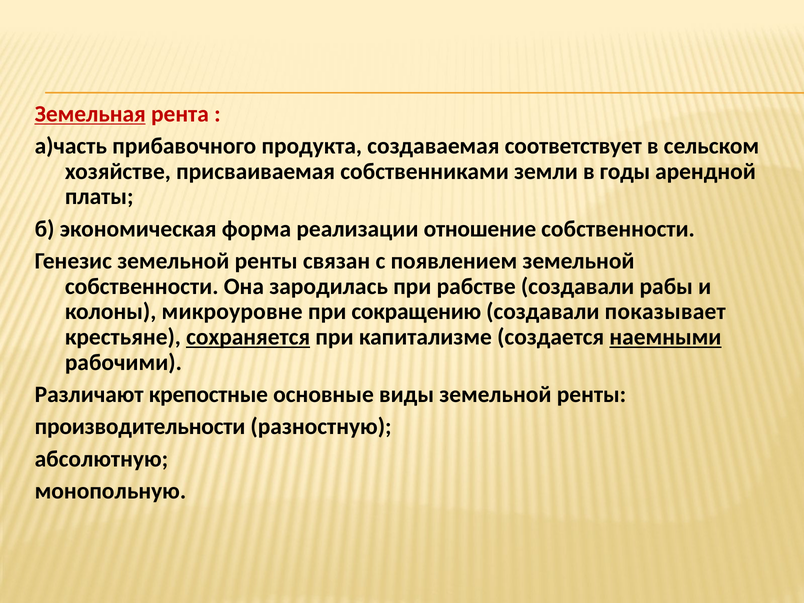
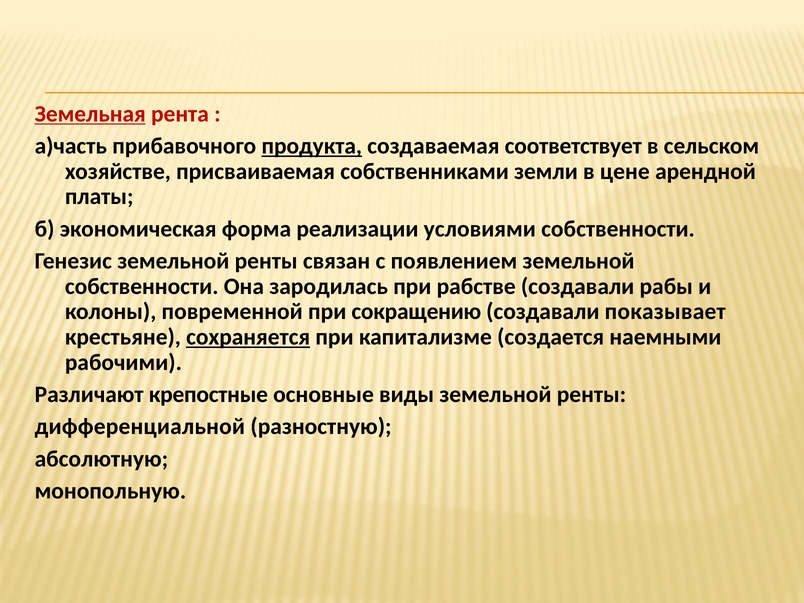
продукта underline: none -> present (312, 146)
годы: годы -> цене (625, 171)
отношение: отношение -> условиями (480, 229)
микроуровне: микроуровне -> повременной (232, 312)
наемными underline: present -> none (665, 337)
производительности: производительности -> дифференциальной (140, 427)
